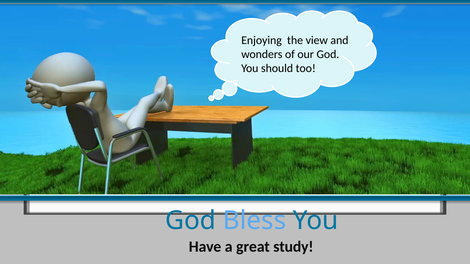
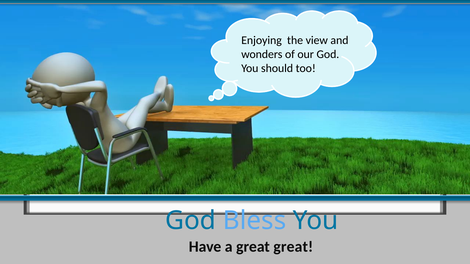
great study: study -> great (293, 247)
